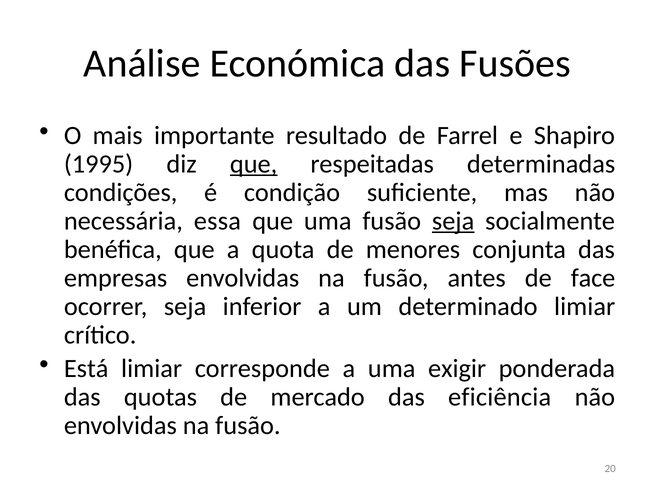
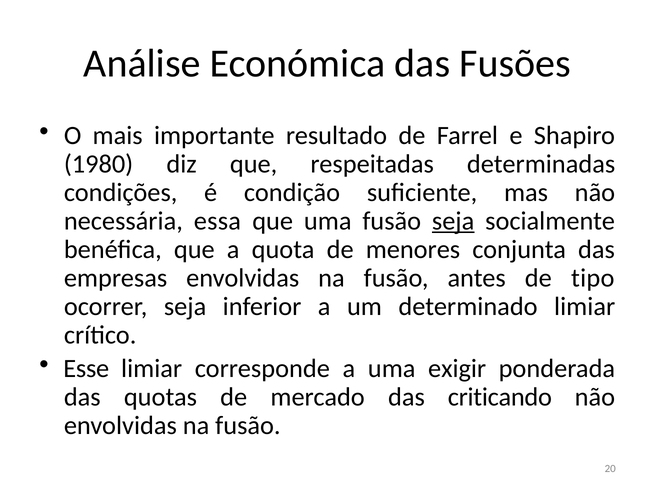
1995: 1995 -> 1980 (99, 164)
que underline: present -> none (254, 164)
face: face -> tipo (593, 278)
Está: Está -> Esse (86, 369)
eficiência: eficiência -> criticando (500, 397)
